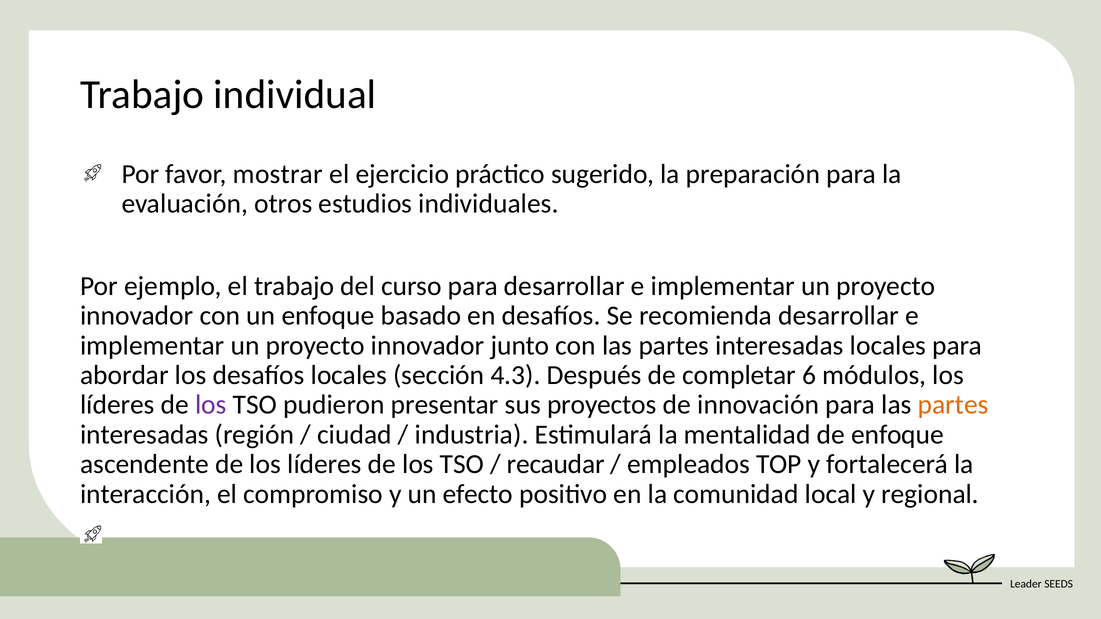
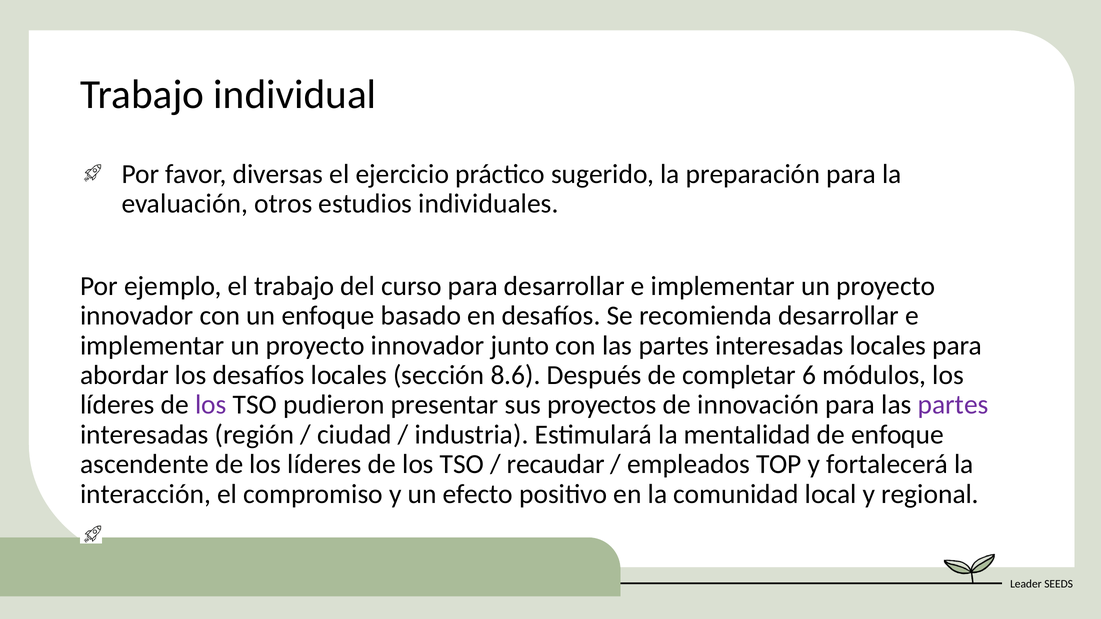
mostrar: mostrar -> diversas (278, 174)
4.3: 4.3 -> 8.6 (516, 375)
partes colour: orange -> purple (953, 405)
